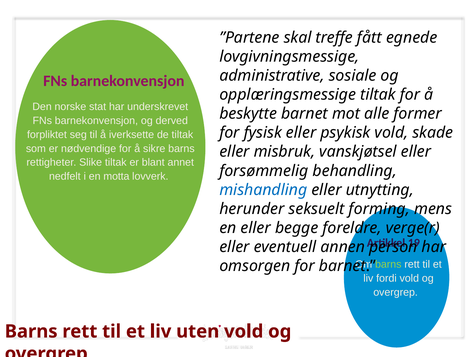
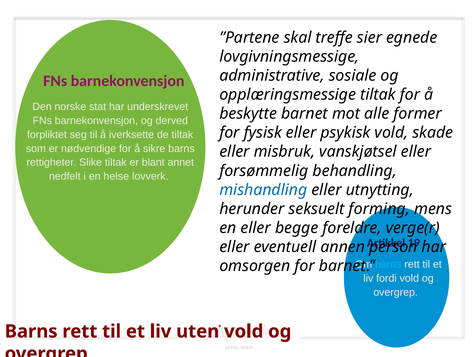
fått: fått -> sier (369, 38)
motta: motta -> helse (116, 176)
barns colour: light green -> light blue (388, 264)
